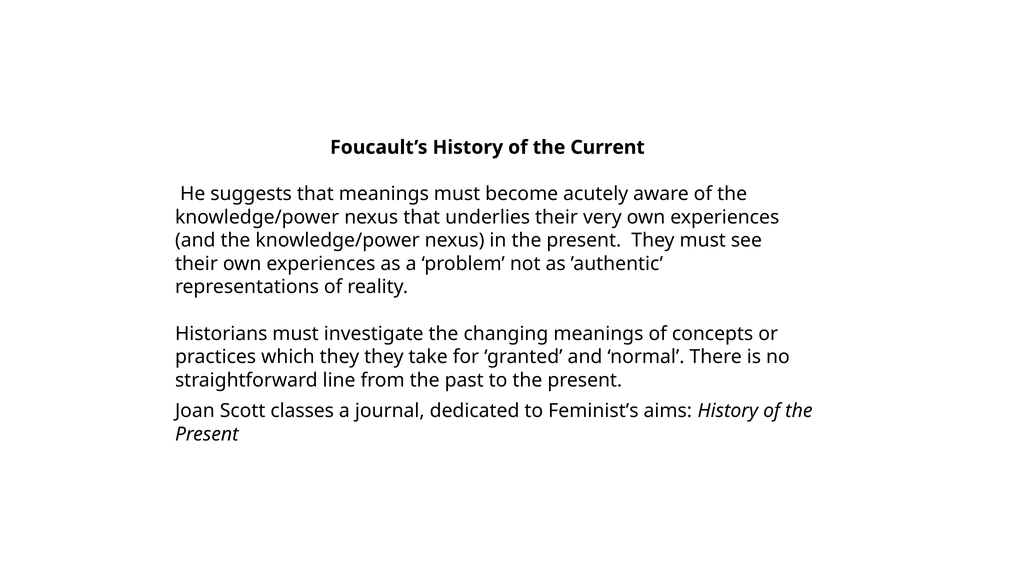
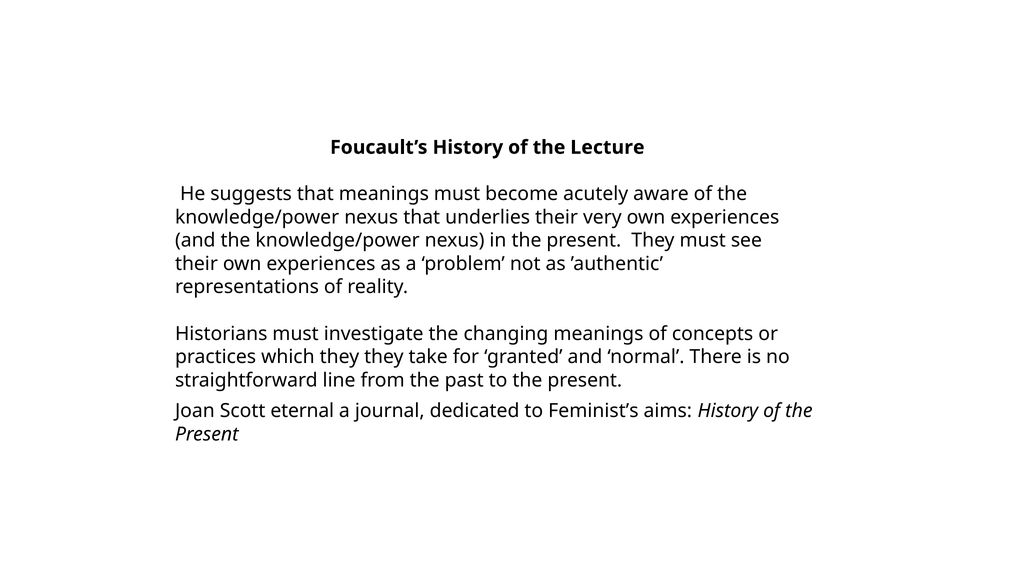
Current: Current -> Lecture (607, 147)
classes: classes -> eternal (302, 411)
